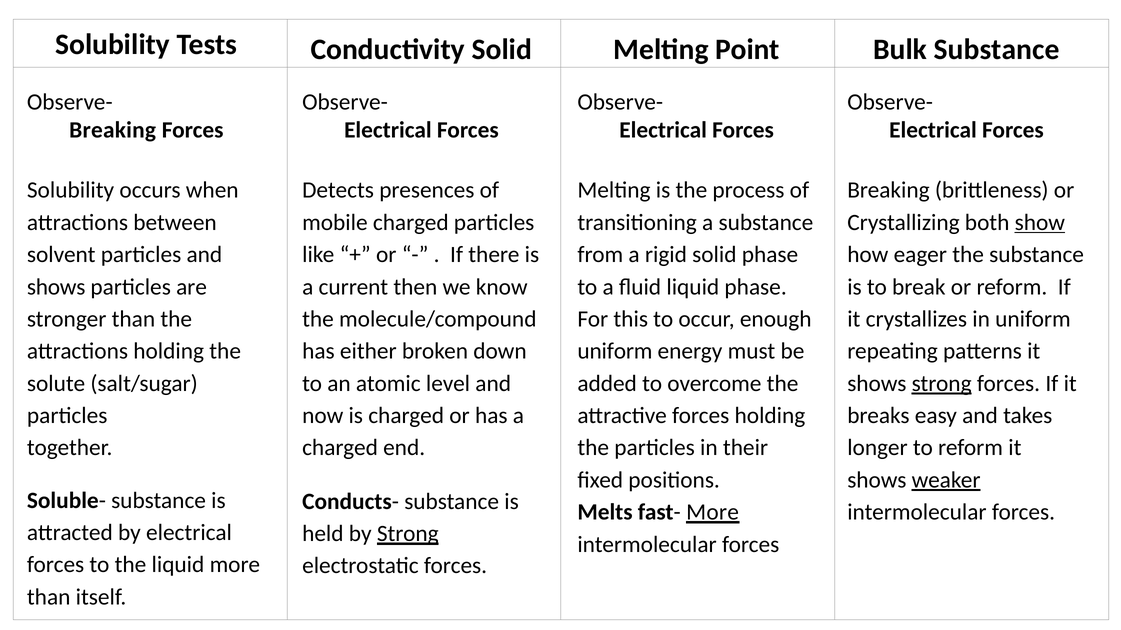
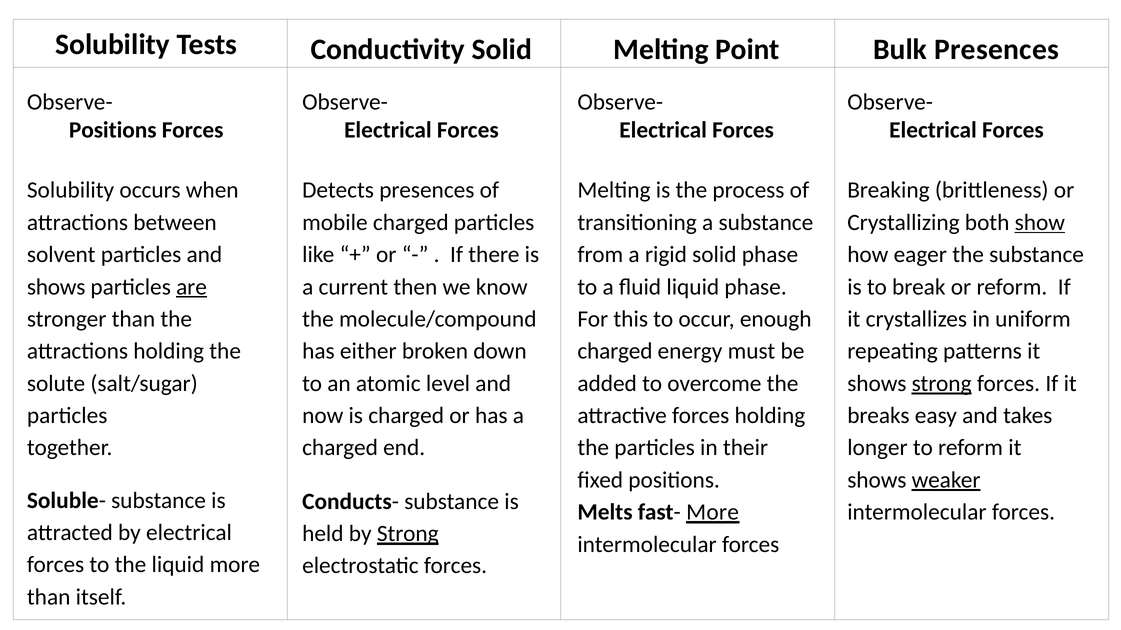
Bulk Substance: Substance -> Presences (997, 49)
Breaking: Breaking -> Positions (113, 130)
are underline: none -> present (191, 287)
uniform: uniform -> charged (615, 352)
